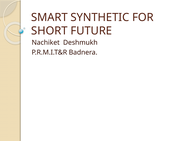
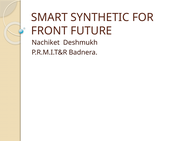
SHORT: SHORT -> FRONT (49, 31)
